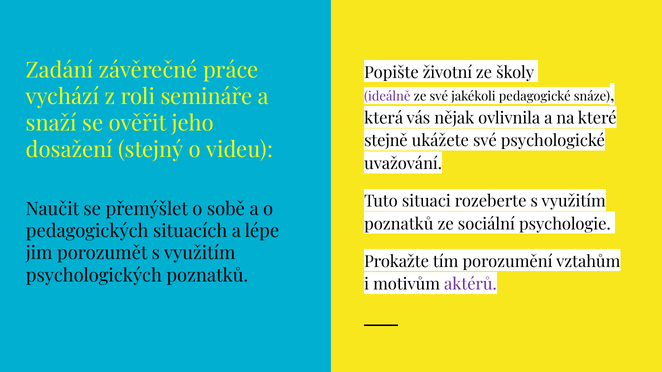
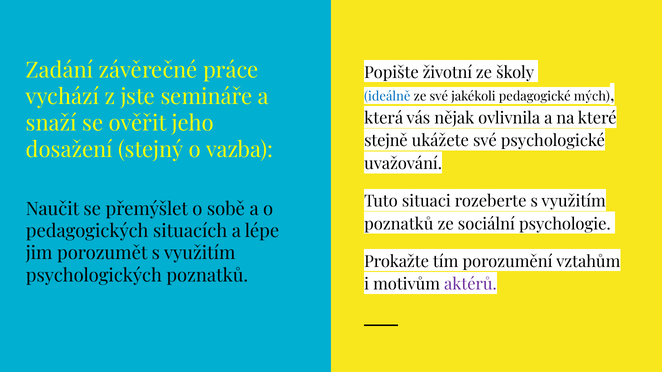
roli: roli -> jste (138, 97)
ideálně colour: purple -> blue (387, 97)
snáze: snáze -> mých (592, 97)
videu: videu -> vazba (240, 150)
